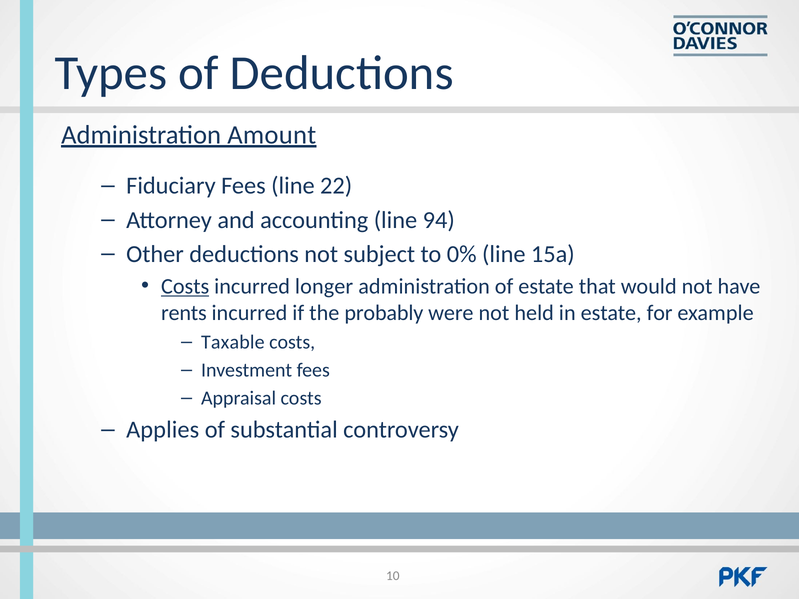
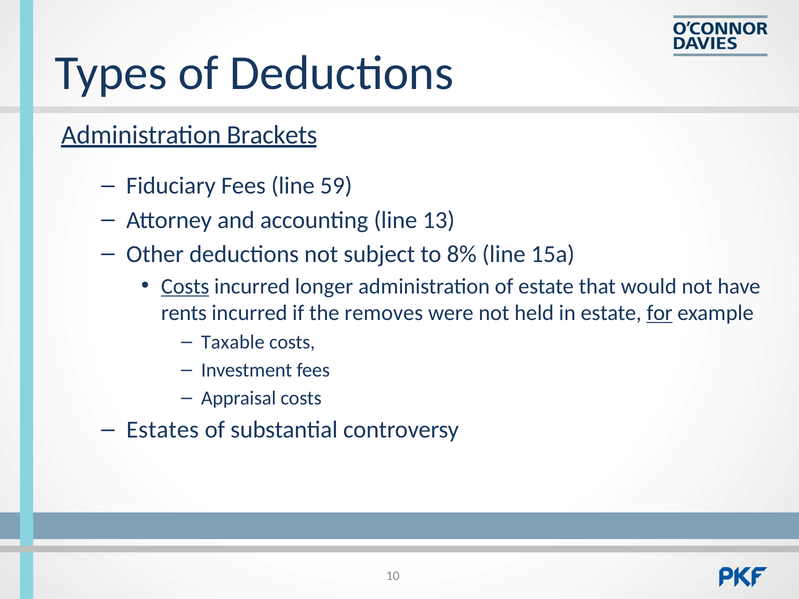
Amount: Amount -> Brackets (272, 135)
22: 22 -> 59 (336, 186)
94: 94 -> 13 (439, 220)
0%: 0% -> 8% (462, 254)
probably: probably -> removes (384, 313)
for underline: none -> present (660, 313)
Applies: Applies -> Estates (163, 430)
